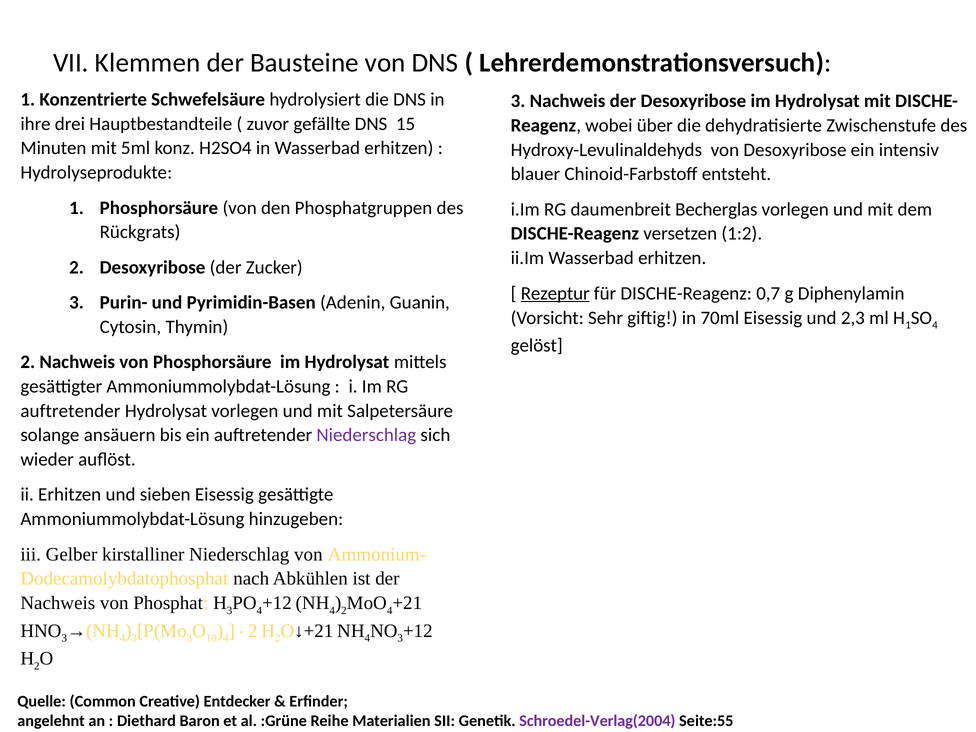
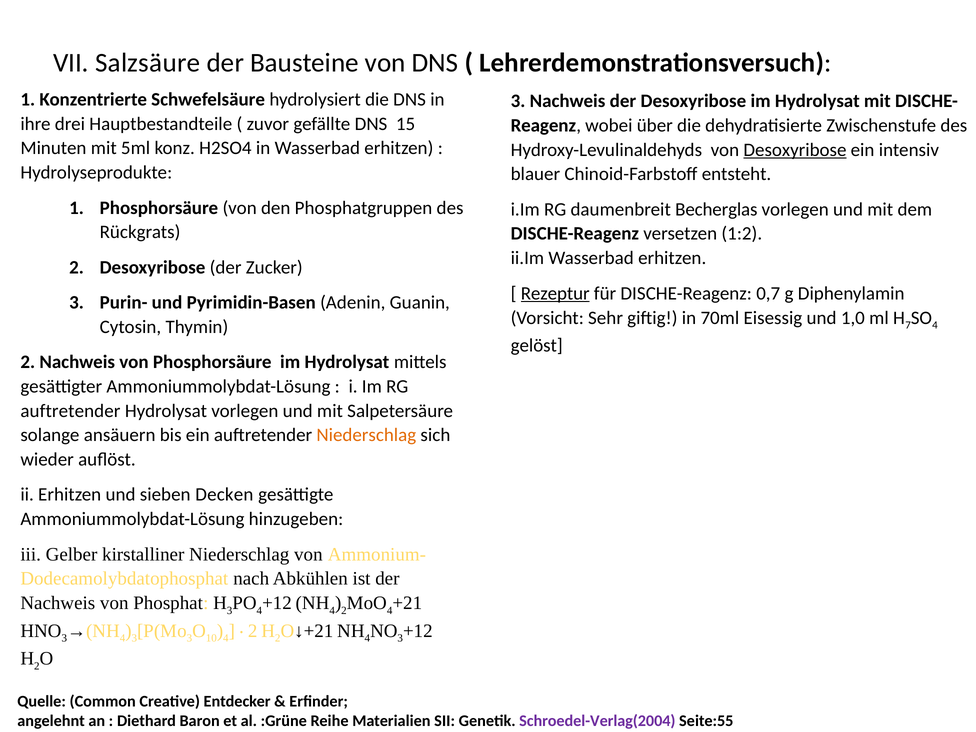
Klemmen: Klemmen -> Salzsäure (148, 63)
Desoxyribose underline: none -> present (795, 150)
2,3: 2,3 -> 1,0 (853, 318)
1: 1 -> 7 (908, 325)
Niederschlag colour: purple -> orange (366, 435)
sieben Eisessig: Eisessig -> Decken (224, 495)
